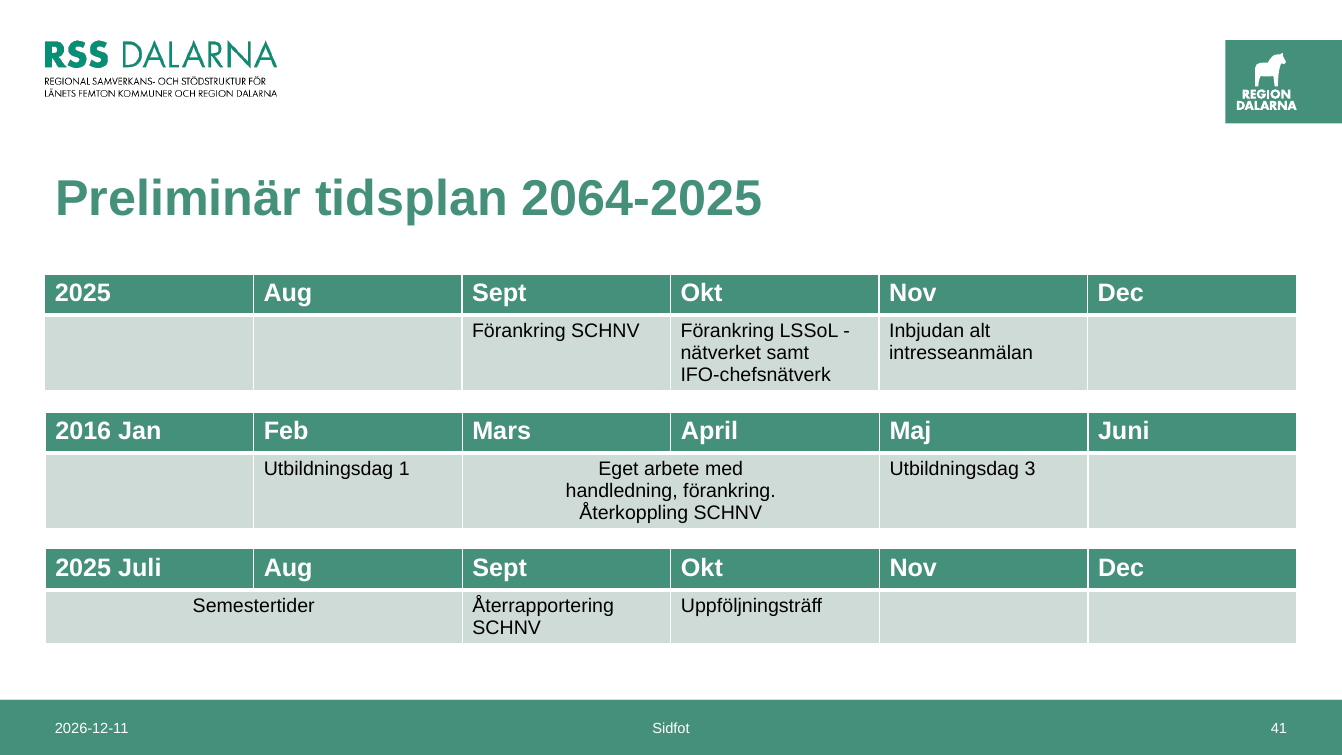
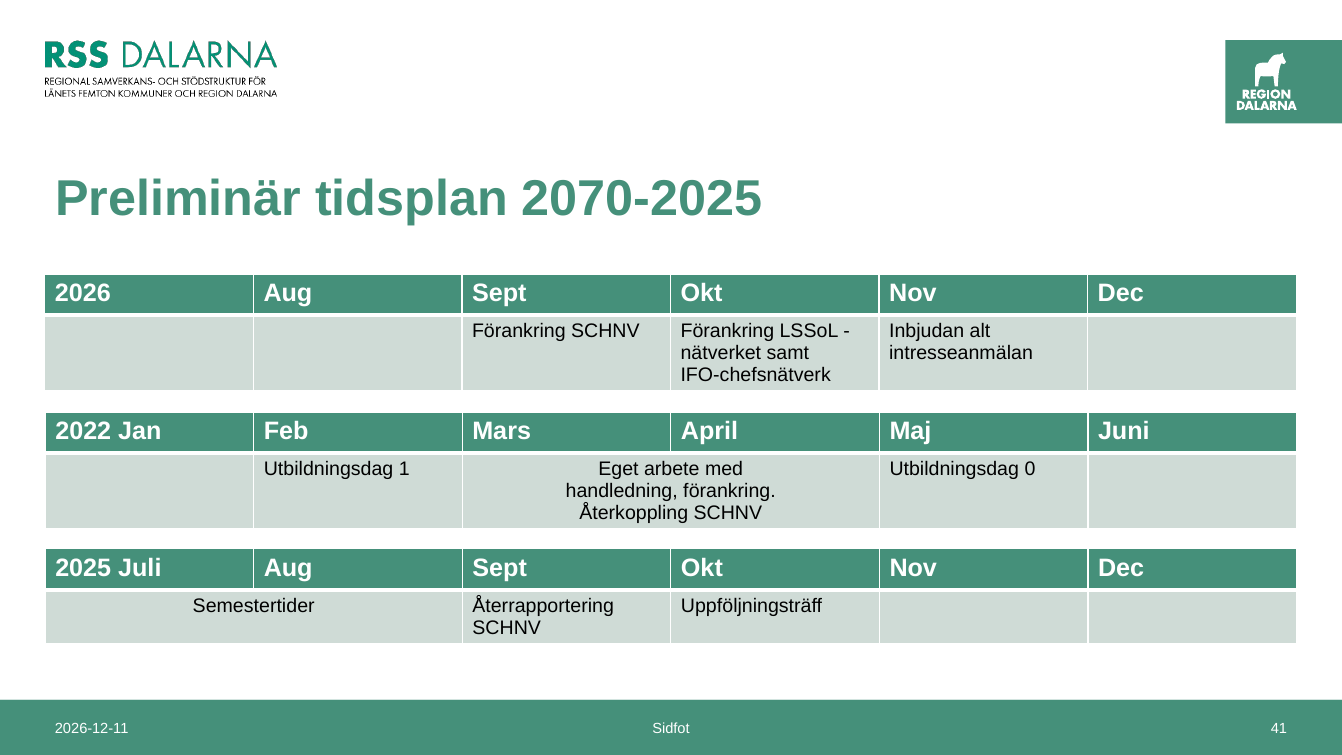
2064-2025: 2064-2025 -> 2070-2025 (642, 199)
2025: 2025 -> 2026 (83, 294)
2016: 2016 -> 2022 (83, 432)
3: 3 -> 0 (1030, 469)
